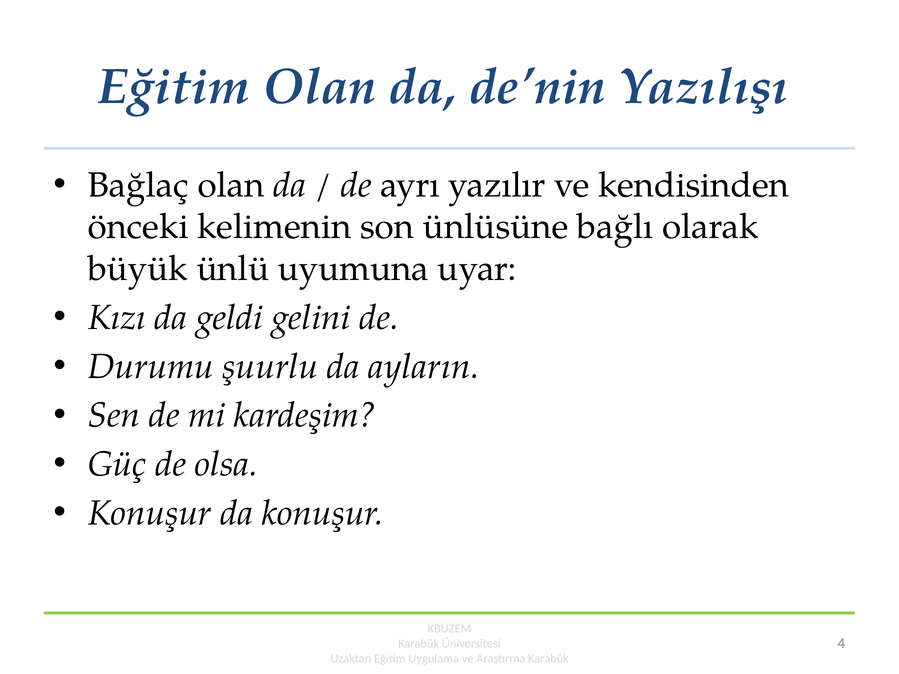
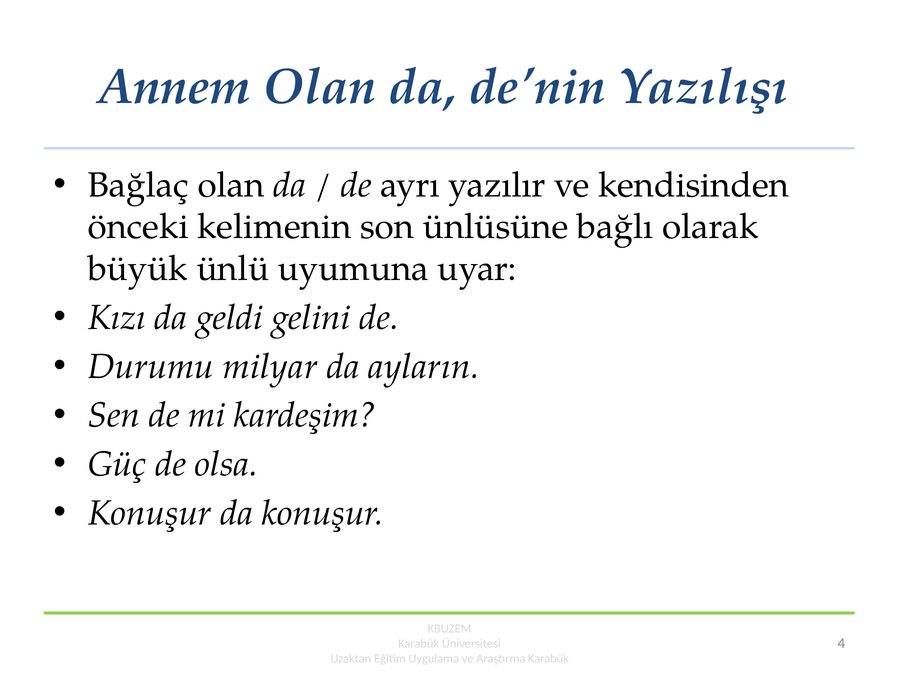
Eğitim: Eğitim -> Annem (174, 87)
şuurlu: şuurlu -> milyar (270, 367)
